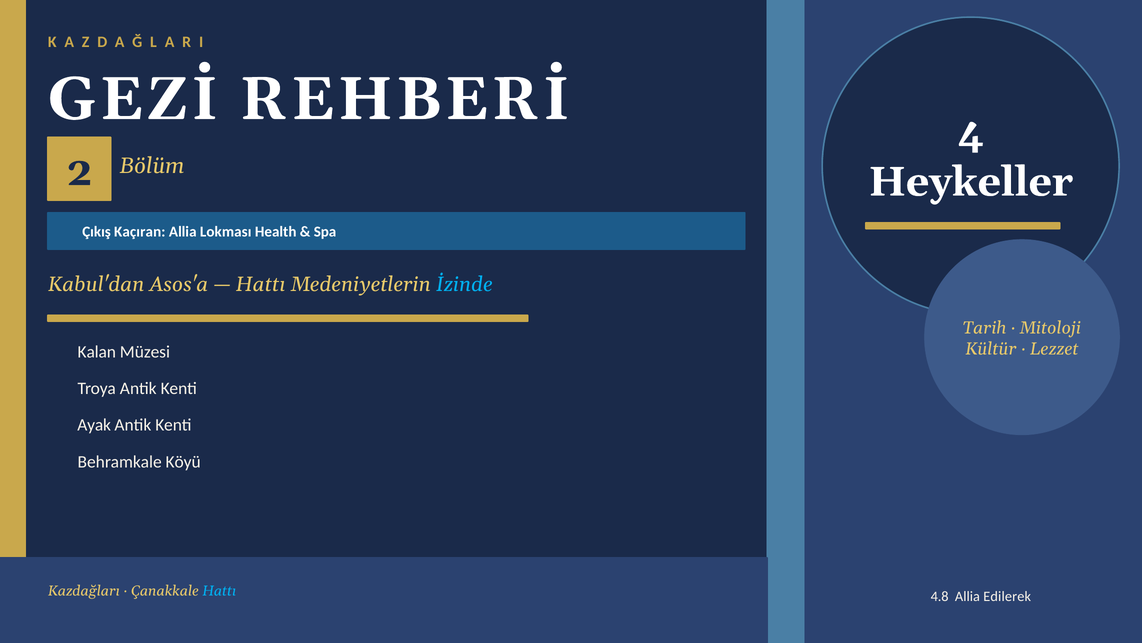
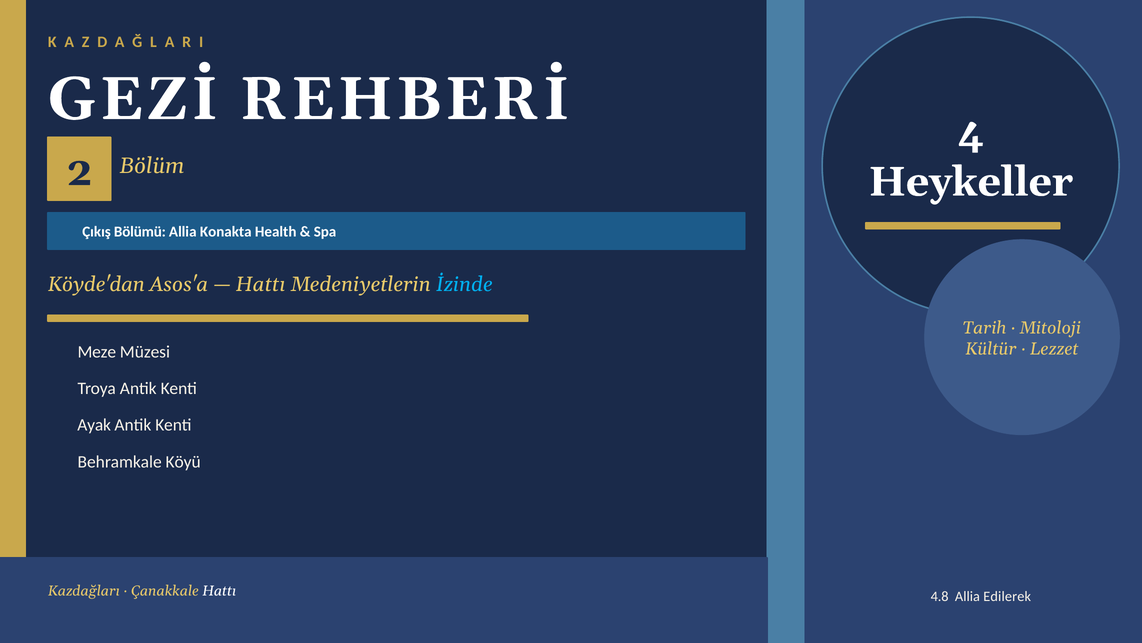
Kaçıran: Kaçıran -> Bölümü (140, 232)
Lokması: Lokması -> Konakta (226, 232)
Kabul'dan: Kabul'dan -> Köyde'dan (96, 284)
Kalan: Kalan -> Meze (97, 352)
Hattı colour: light blue -> white (219, 590)
